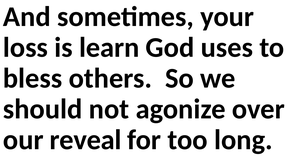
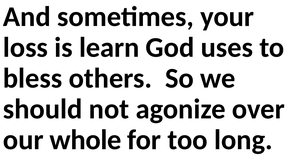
reveal: reveal -> whole (85, 140)
